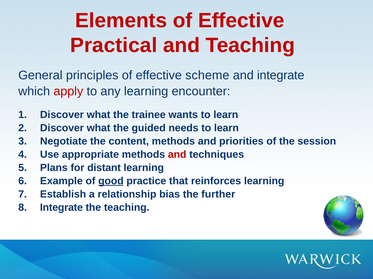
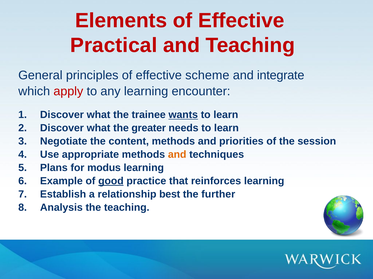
wants underline: none -> present (183, 115)
guided: guided -> greater (149, 128)
and colour: red -> orange (177, 155)
distant: distant -> modus (104, 168)
bias: bias -> best (170, 195)
Integrate: Integrate -> Analysis (61, 208)
